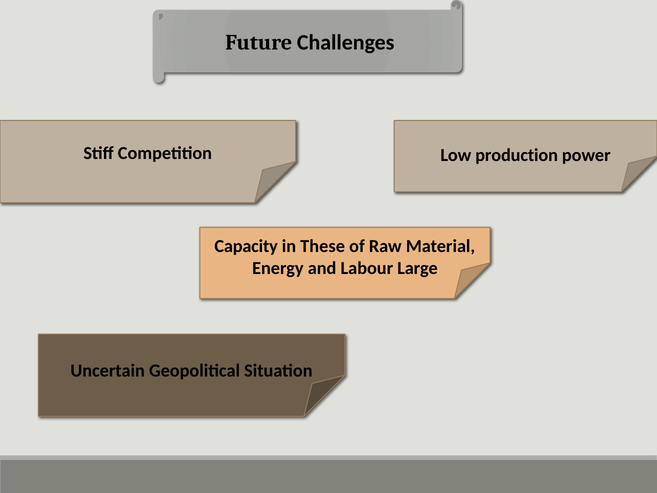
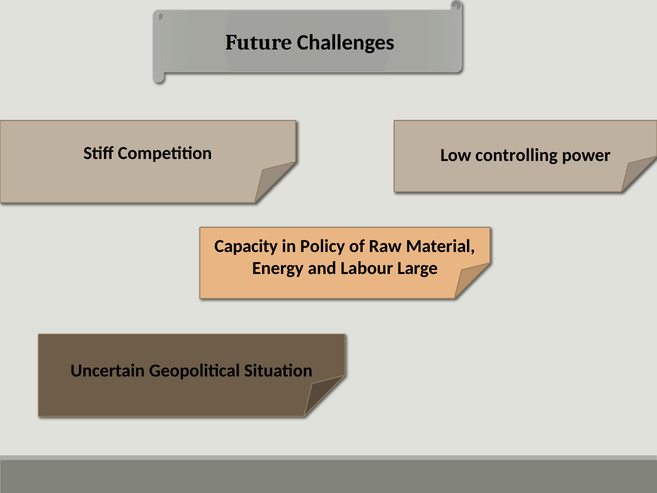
production: production -> controlling (517, 155)
These: These -> Policy (323, 246)
